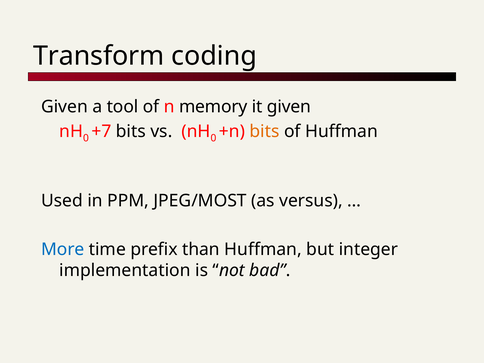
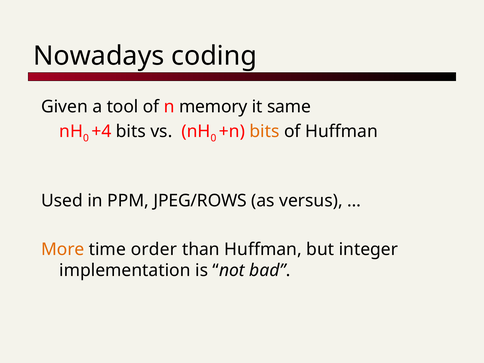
Transform: Transform -> Nowadays (99, 56)
it given: given -> same (289, 107)
+7: +7 -> +4 (101, 131)
JPEG/MOST: JPEG/MOST -> JPEG/ROWS (200, 201)
More colour: blue -> orange (63, 249)
prefix: prefix -> order (154, 249)
